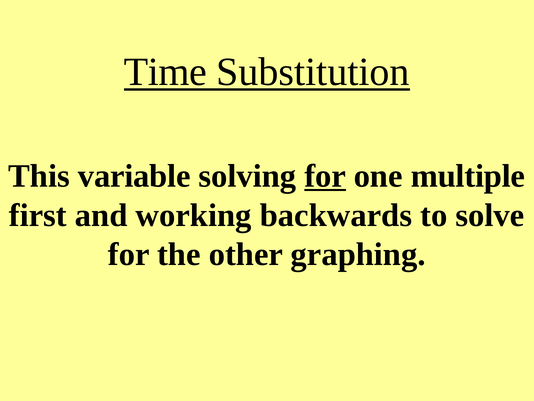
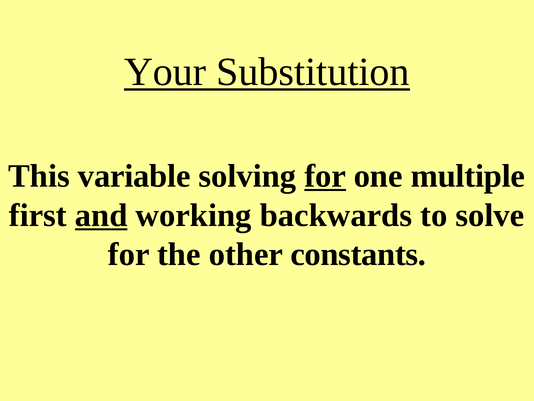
Time: Time -> Your (165, 72)
and underline: none -> present (101, 215)
graphing: graphing -> constants (358, 254)
